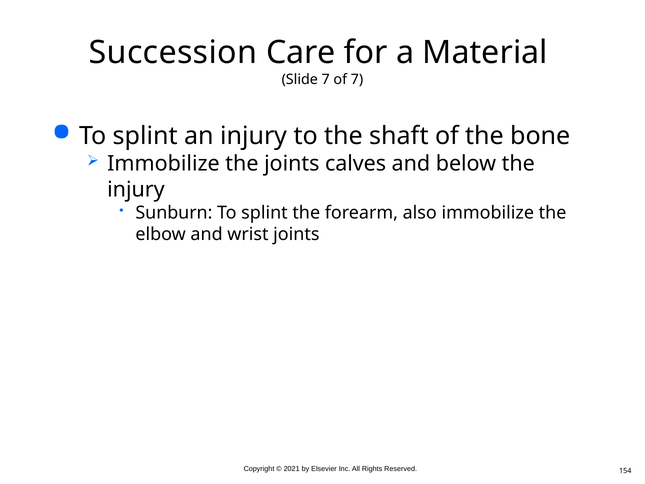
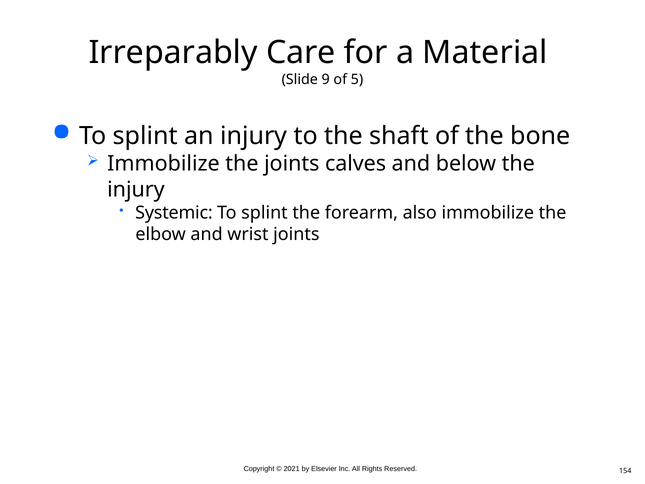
Succession: Succession -> Irreparably (173, 53)
Slide 7: 7 -> 9 (326, 79)
of 7: 7 -> 5 (357, 79)
Sunburn: Sunburn -> Systemic (174, 213)
